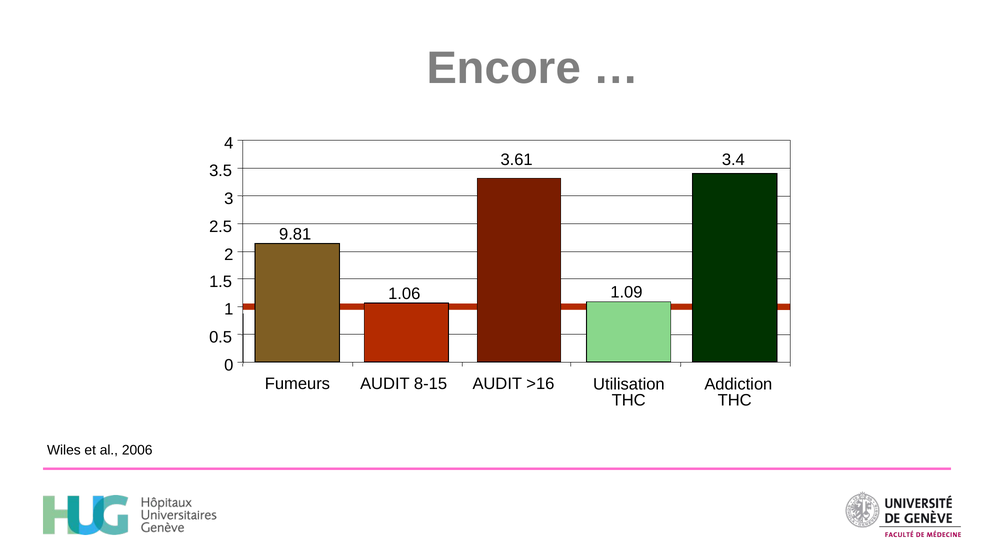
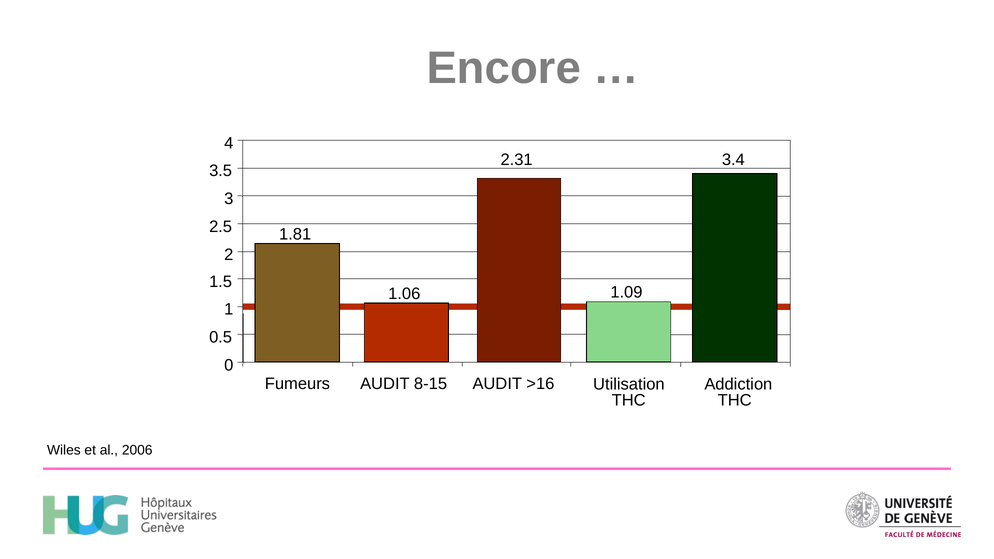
3.61: 3.61 -> 2.31 (517, 160)
9.81: 9.81 -> 1.81 (295, 234)
